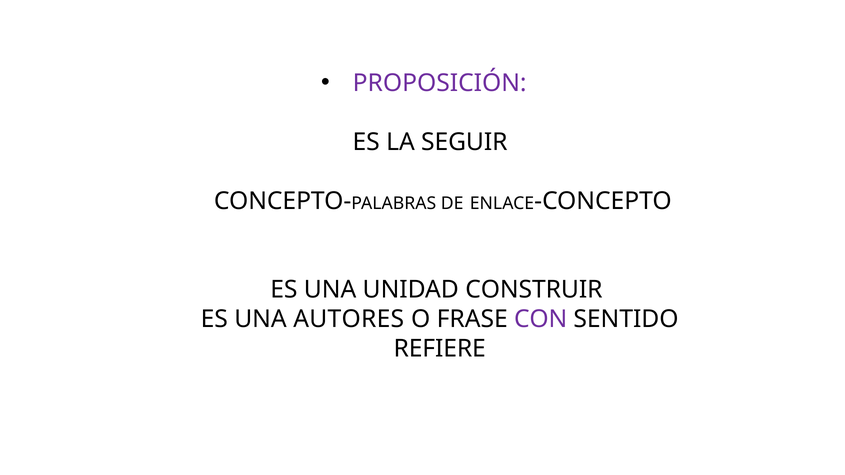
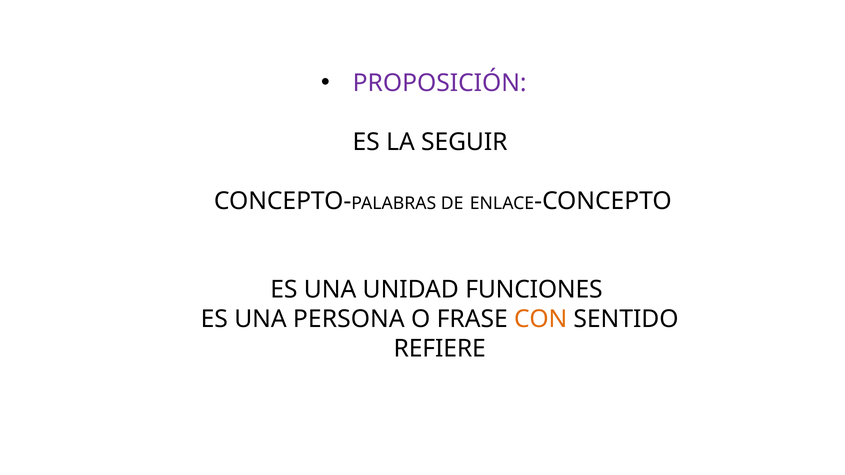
CONSTRUIR: CONSTRUIR -> FUNCIONES (534, 290)
AUTORES: AUTORES -> PERSONA (349, 319)
CON colour: purple -> orange (541, 319)
